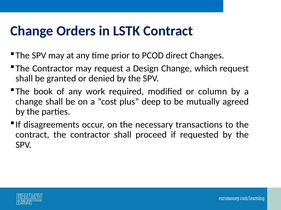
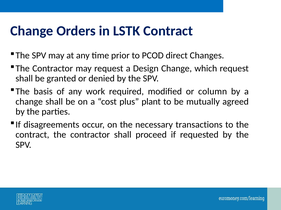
book: book -> basis (43, 92)
deep: deep -> plant (151, 102)
